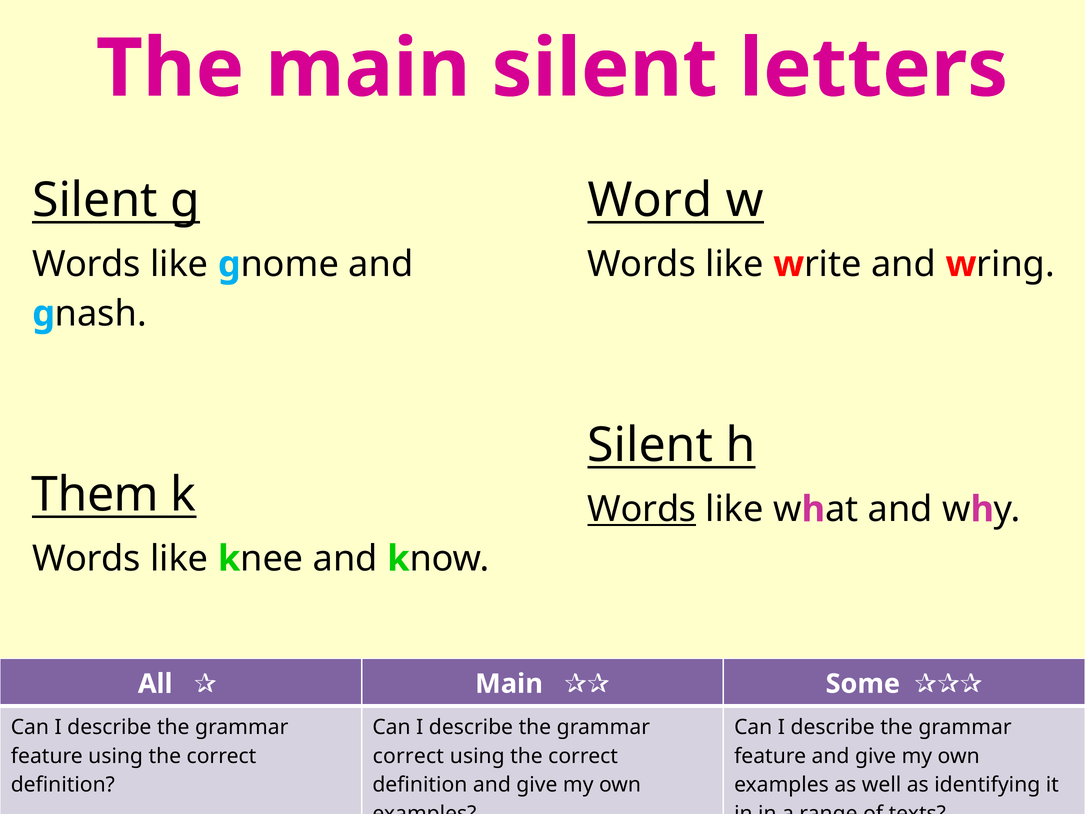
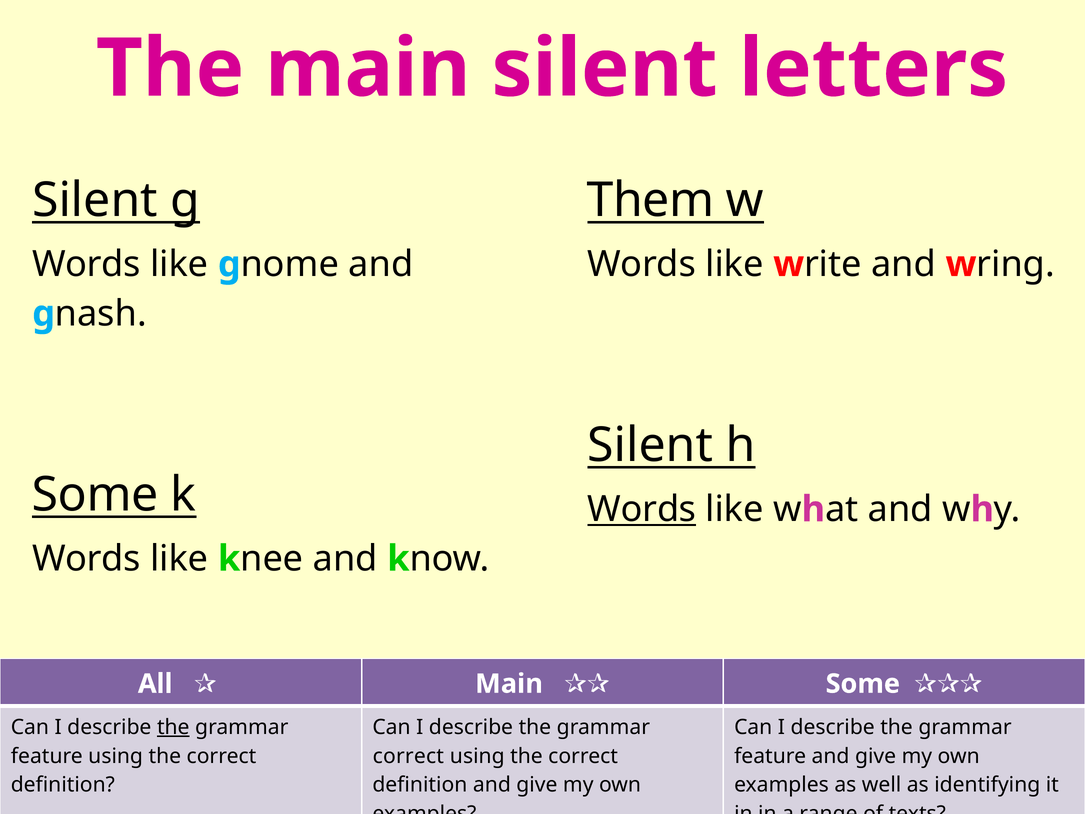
Word: Word -> Them (651, 200)
Them: Them -> Some (95, 495)
the underline: none -> present (173, 727)
